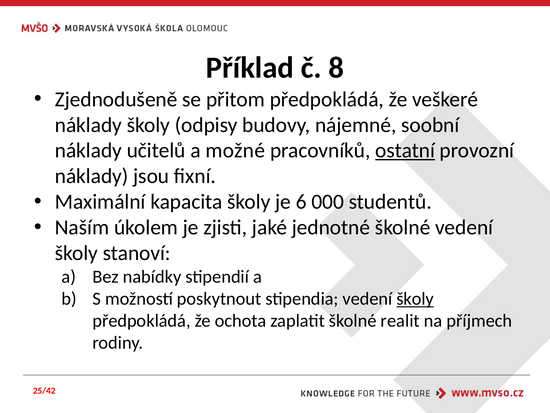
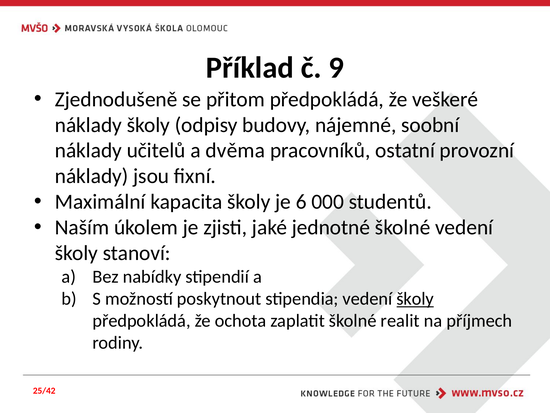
8: 8 -> 9 (336, 68)
možné: možné -> dvěma (235, 150)
ostatní underline: present -> none (405, 150)
